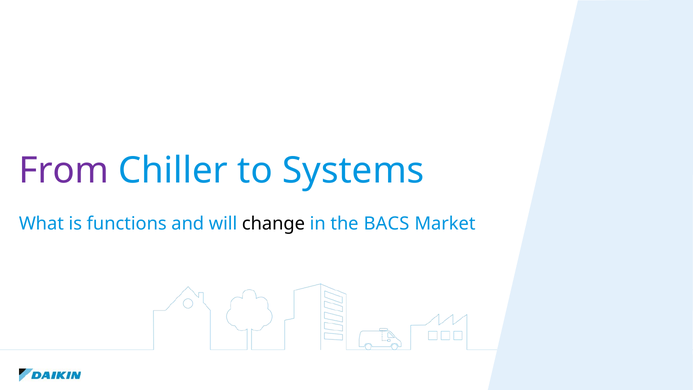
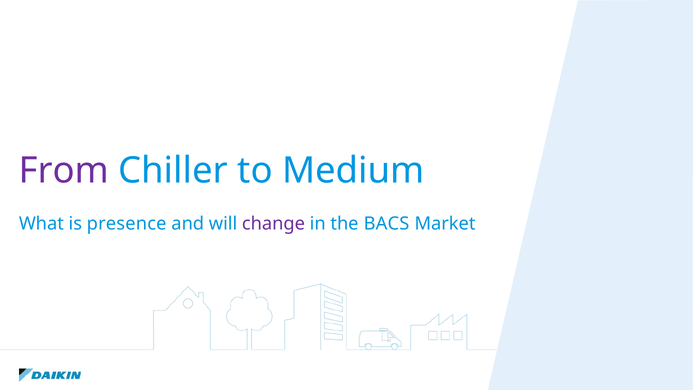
Systems: Systems -> Medium (353, 171)
functions: functions -> presence (127, 224)
change colour: black -> purple (273, 224)
